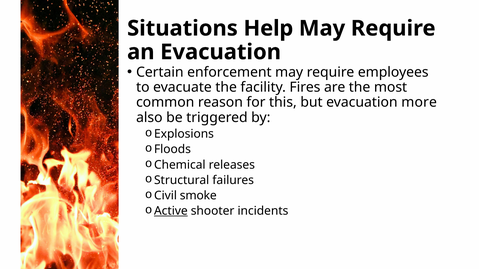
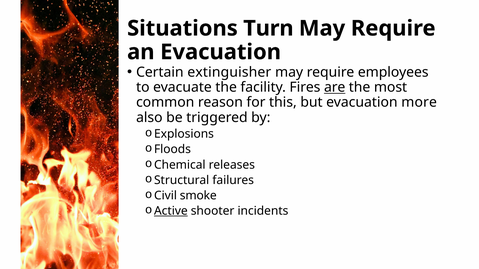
Help: Help -> Turn (268, 28)
enforcement: enforcement -> extinguisher (229, 72)
are underline: none -> present (335, 87)
